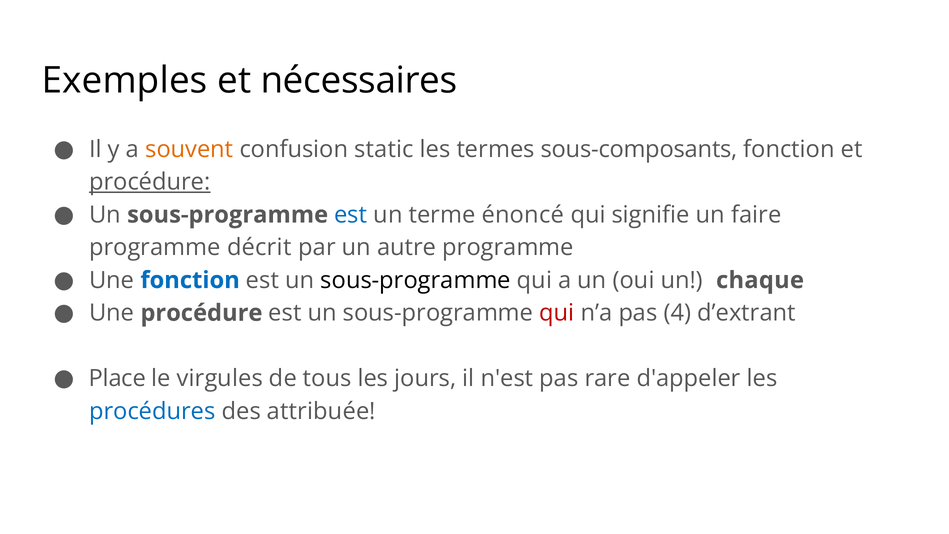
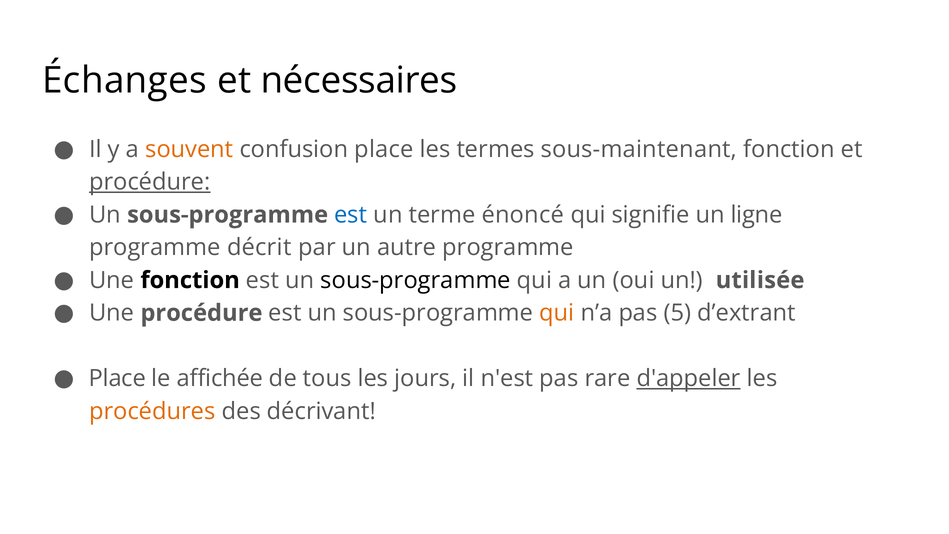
Exemples: Exemples -> Échanges (125, 80)
confusion static: static -> place (384, 149)
sous-composants: sous-composants -> sous-maintenant (639, 149)
faire: faire -> ligne (756, 215)
fonction colour: blue -> black (190, 280)
chaque: chaque -> utilisée (760, 280)
qui colour: red -> orange (557, 313)
4: 4 -> 5 (677, 313)
virgules: virgules -> affichée (220, 378)
d'appeler underline: none -> present (689, 378)
procédures colour: blue -> orange (152, 411)
attribuée: attribuée -> décrivant (321, 411)
